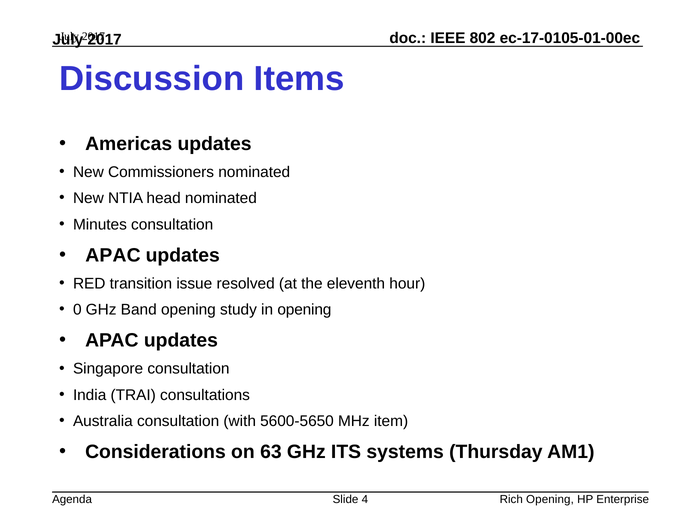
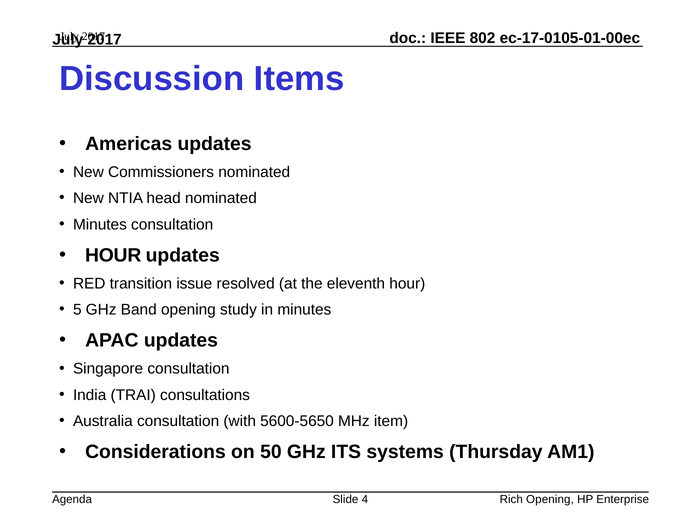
APAC: APAC -> HOUR (113, 255)
0: 0 -> 5 (77, 310)
in opening: opening -> minutes (304, 310)
63: 63 -> 50 (271, 452)
